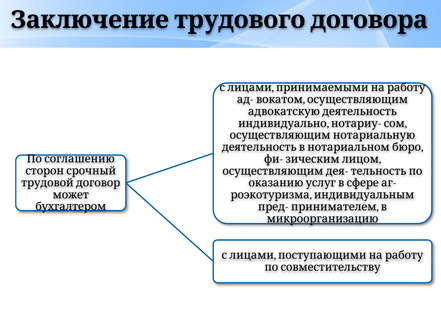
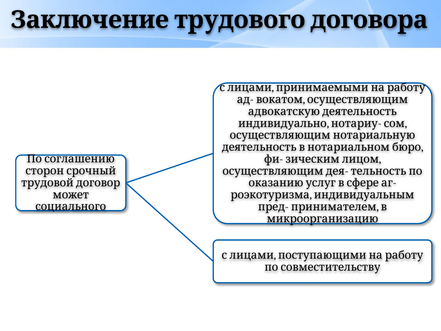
бухгалтером: бухгалтером -> социального (71, 206)
